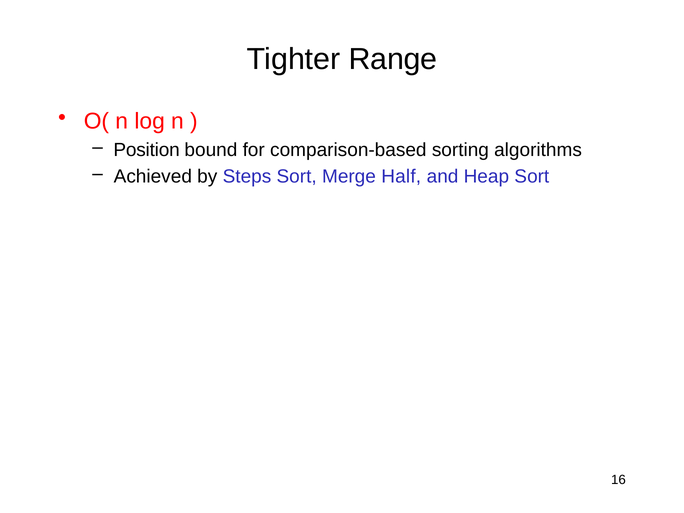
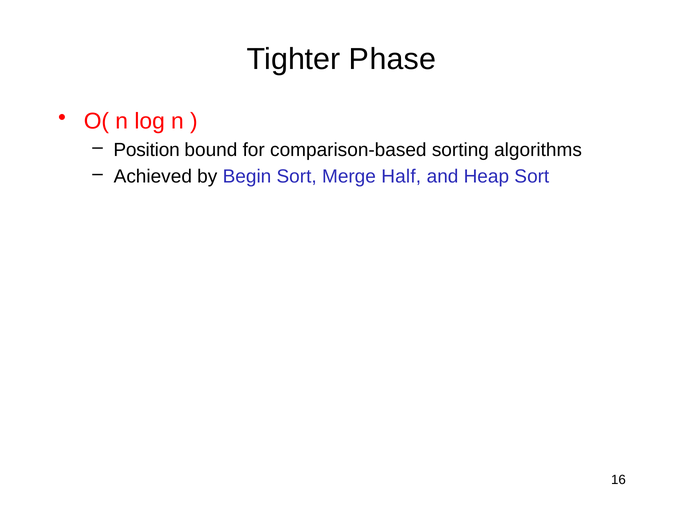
Range: Range -> Phase (393, 59)
Steps: Steps -> Begin (247, 177)
